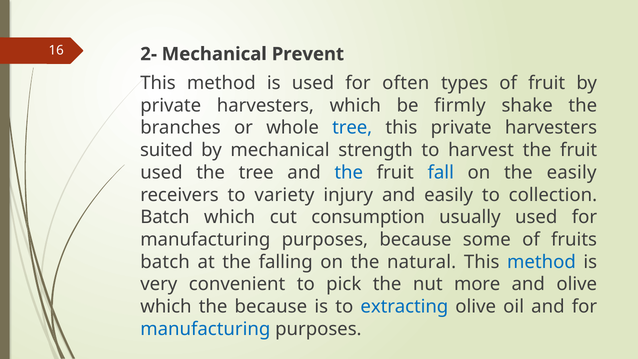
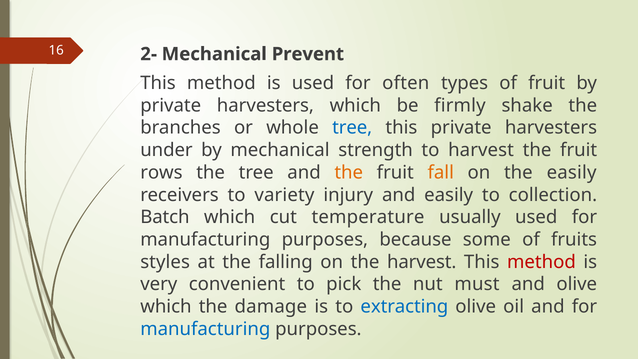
suited: suited -> under (166, 150)
used: used -> rows (161, 172)
the colour: blue -> orange (349, 172)
fall colour: blue -> orange (441, 172)
consumption: consumption -> temperature (368, 217)
batch: batch -> styles (165, 262)
the natural: natural -> harvest (422, 262)
method colour: blue -> red (541, 262)
more: more -> must (477, 284)
the because: because -> damage (271, 307)
